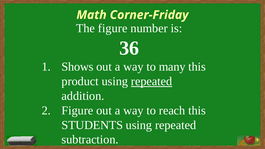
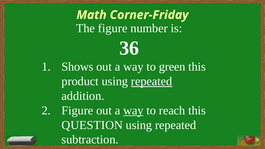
many: many -> green (172, 67)
way underline: none -> present (133, 110)
STUDENTS: STUDENTS -> QUESTION (92, 125)
